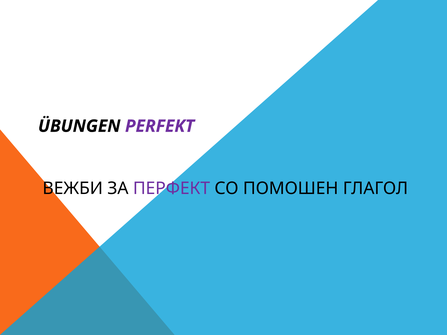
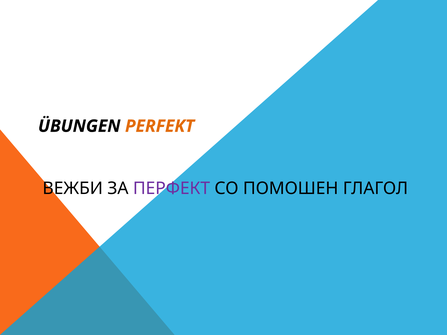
PERFEKT colour: purple -> orange (160, 126)
